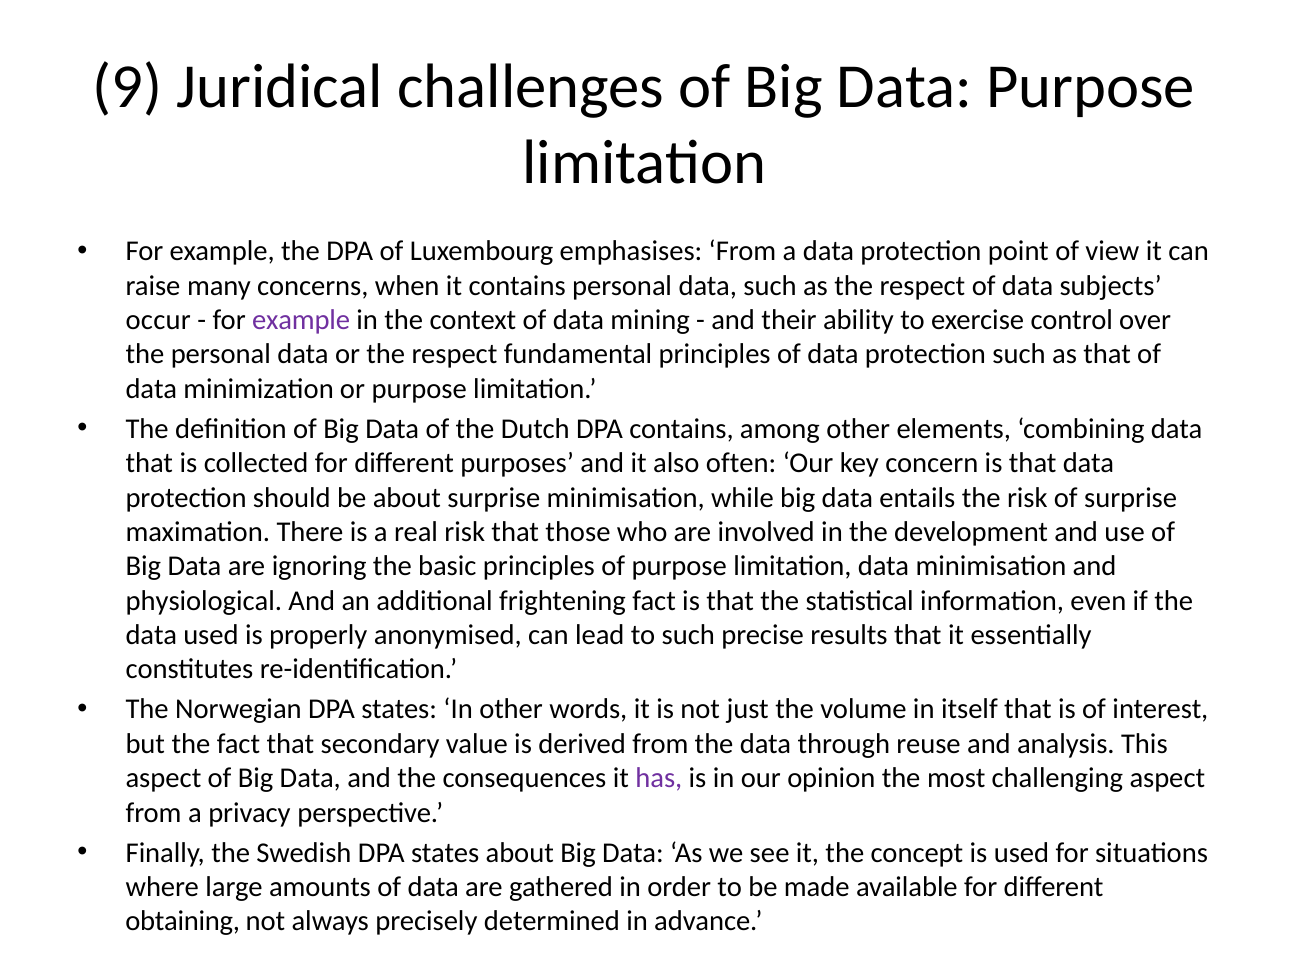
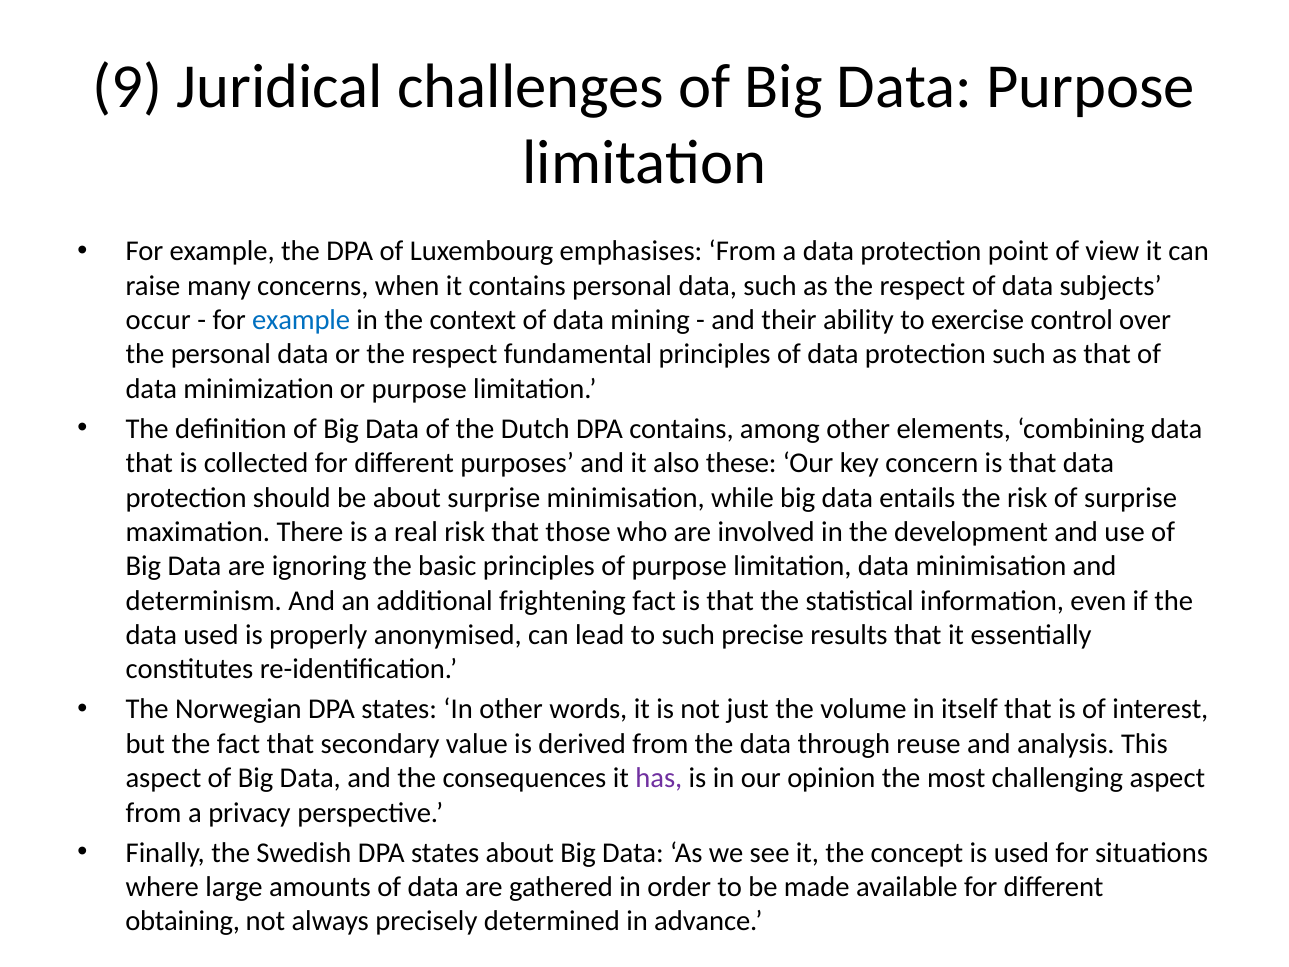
example colour: purple -> blue (301, 320)
often: often -> these (741, 463)
physiological: physiological -> determinism (204, 600)
